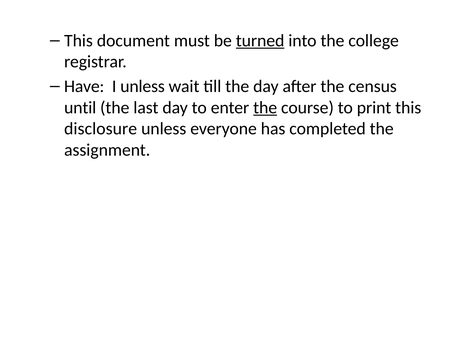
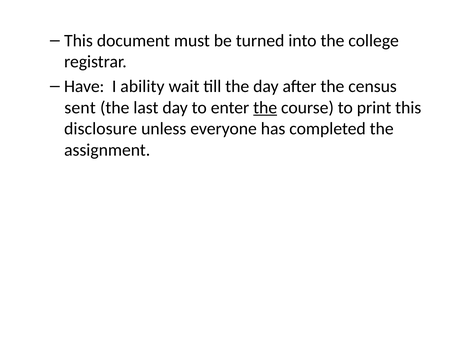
turned underline: present -> none (260, 41)
I unless: unless -> ability (142, 87)
until: until -> sent (80, 108)
